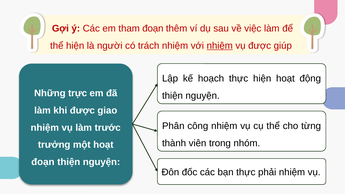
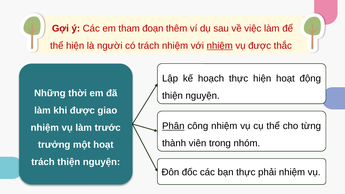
giúp: giúp -> thắc (283, 46)
trực: trực -> thời (78, 93)
Phân underline: none -> present (173, 126)
đoạn: đoạn -> trách (43, 162)
